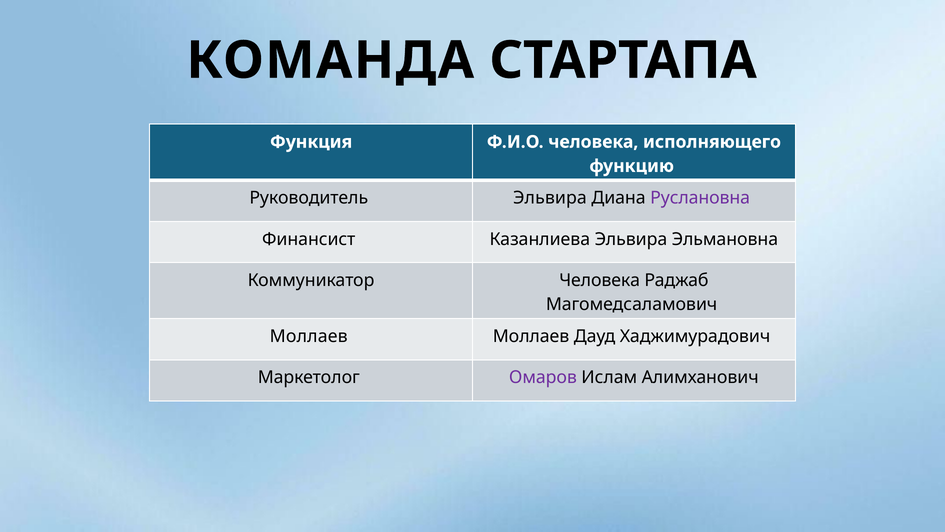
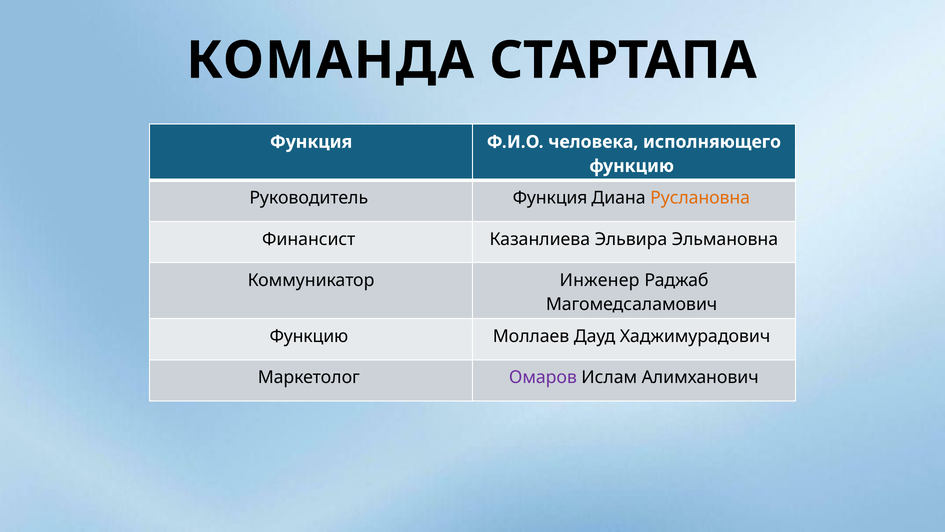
Руководитель Эльвира: Эльвира -> Функция (550, 198)
Руслановна colour: purple -> orange (700, 198)
Коммуникатор Человека: Человека -> Инженер (600, 280)
Моллаев: Моллаев -> Функцию (309, 336)
